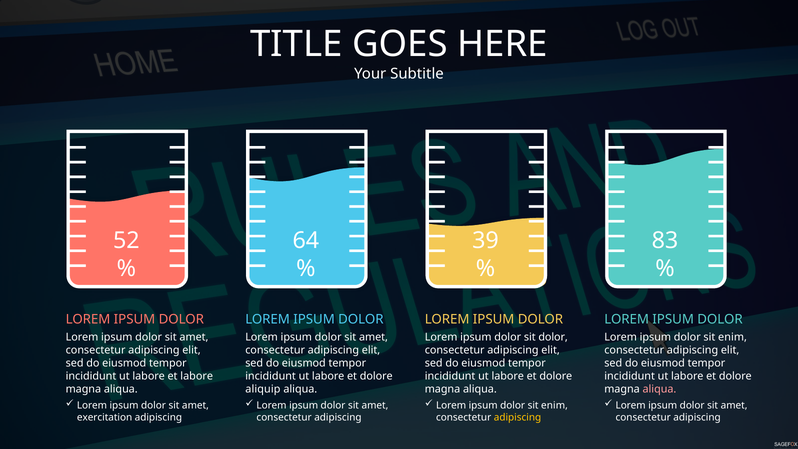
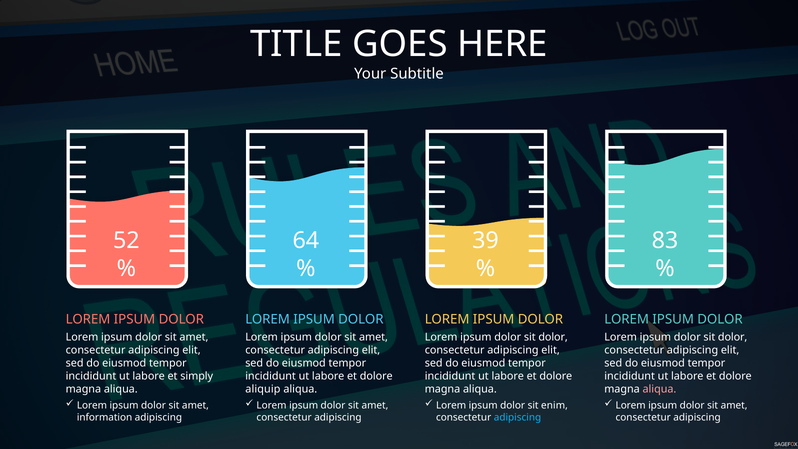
enim: enim -> dolor (733, 337)
et labore: labore -> simply (197, 376)
exercitation: exercitation -> information (105, 418)
adipiscing colour: yellow -> light blue (517, 418)
